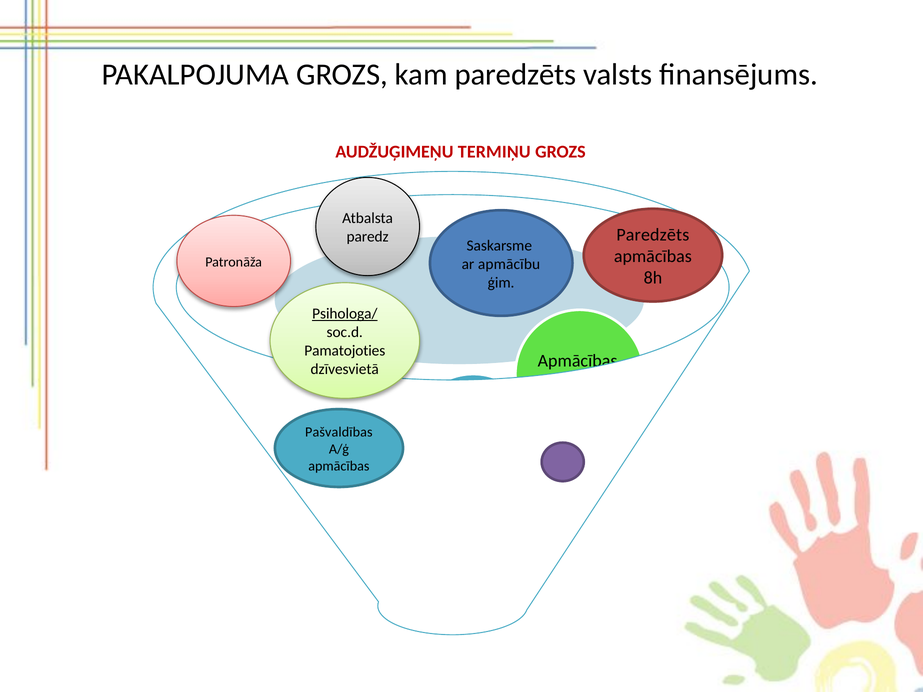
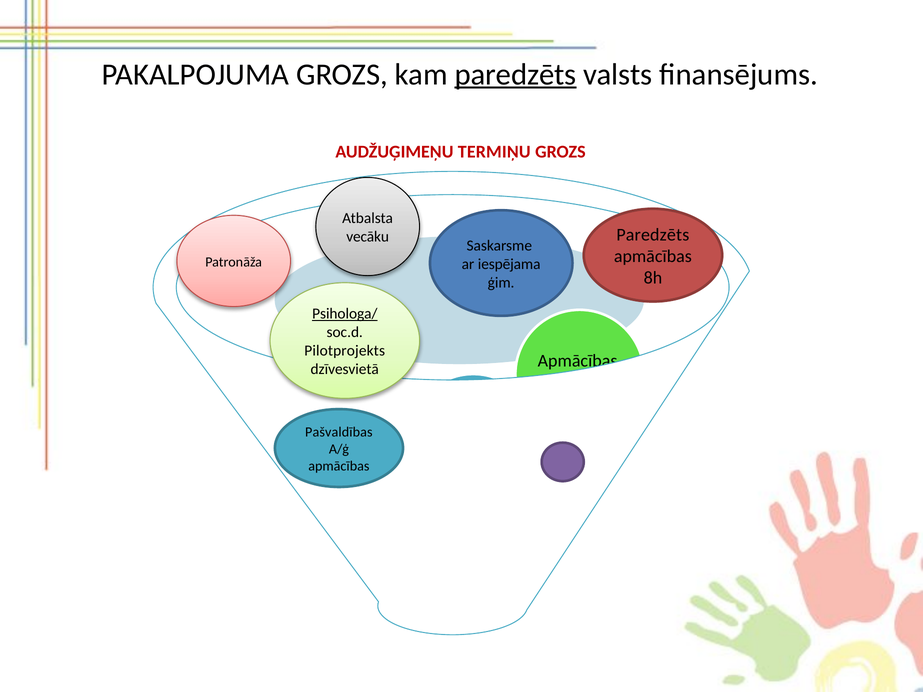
paredzēts underline: none -> present (516, 74)
paredz: paredz -> vecāku (368, 237)
apmācību: apmācību -> iespējama (509, 264)
Pamatojoties: Pamatojoties -> Pilotprojekts (345, 351)
